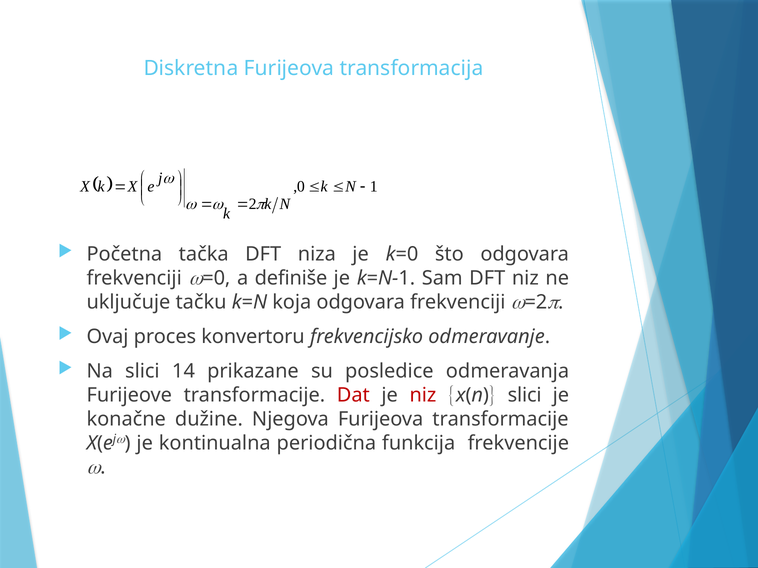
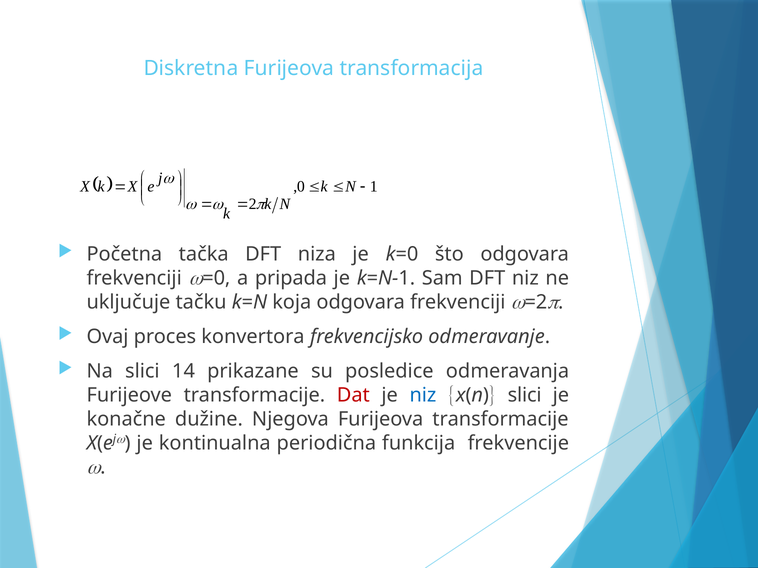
definiše: definiše -> pripada (291, 278)
konvertoru: konvertoru -> konvertora (253, 337)
niz colour: red -> blue (423, 395)
